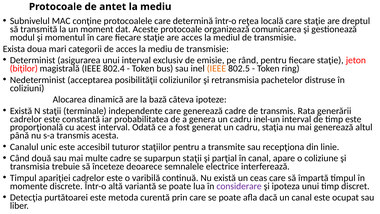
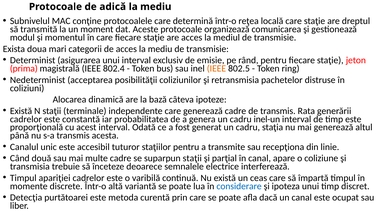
antet: antet -> adică (113, 7)
biţilor: biţilor -> prima (24, 68)
considerare colour: purple -> blue (239, 186)
